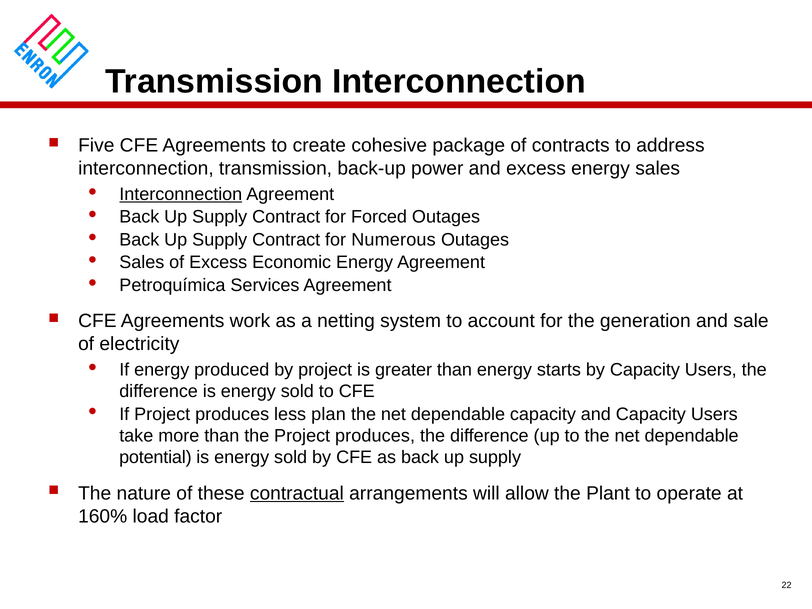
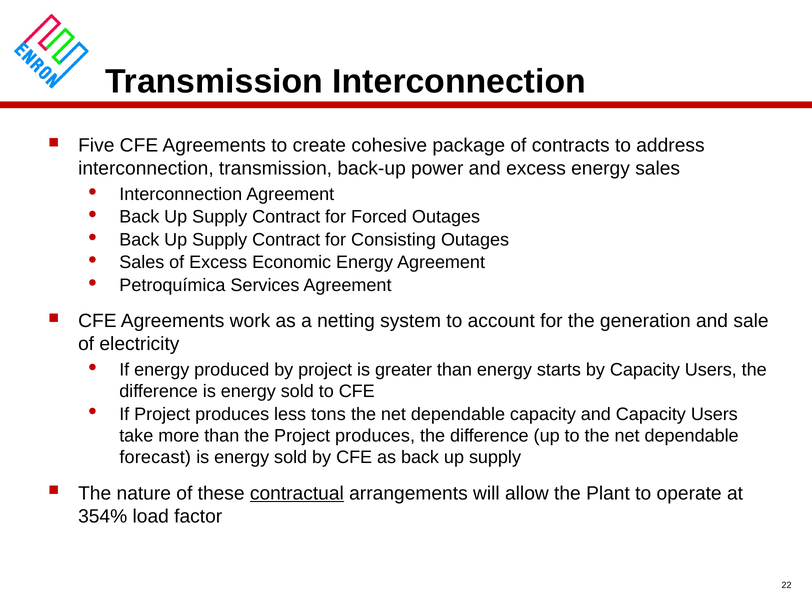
Interconnection underline: present -> none (181, 194)
Numerous: Numerous -> Consisting (394, 240)
plan: plan -> tons (329, 414)
potential: potential -> forecast (155, 457)
160%: 160% -> 354% (103, 516)
